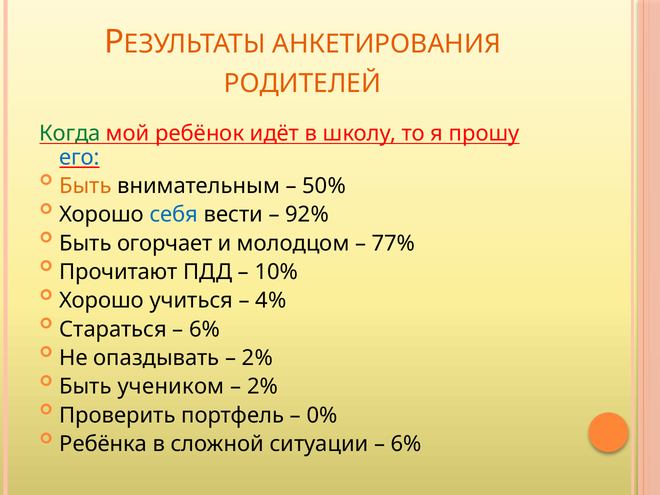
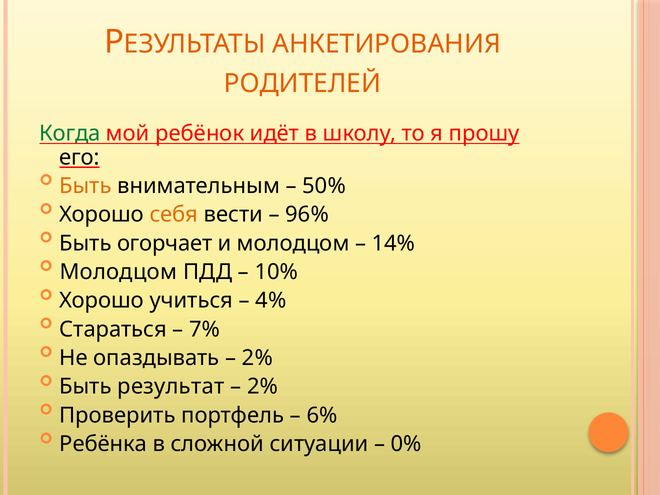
его colour: blue -> black (80, 157)
себя colour: blue -> orange (174, 215)
92%: 92% -> 96% (307, 215)
77%: 77% -> 14% (394, 243)
Прочитают: Прочитают -> Молодцом (118, 272)
6%: 6% -> 7% (205, 329)
учеником: учеником -> результат (171, 387)
0%: 0% -> 6% (322, 415)
6%: 6% -> 0% (406, 444)
